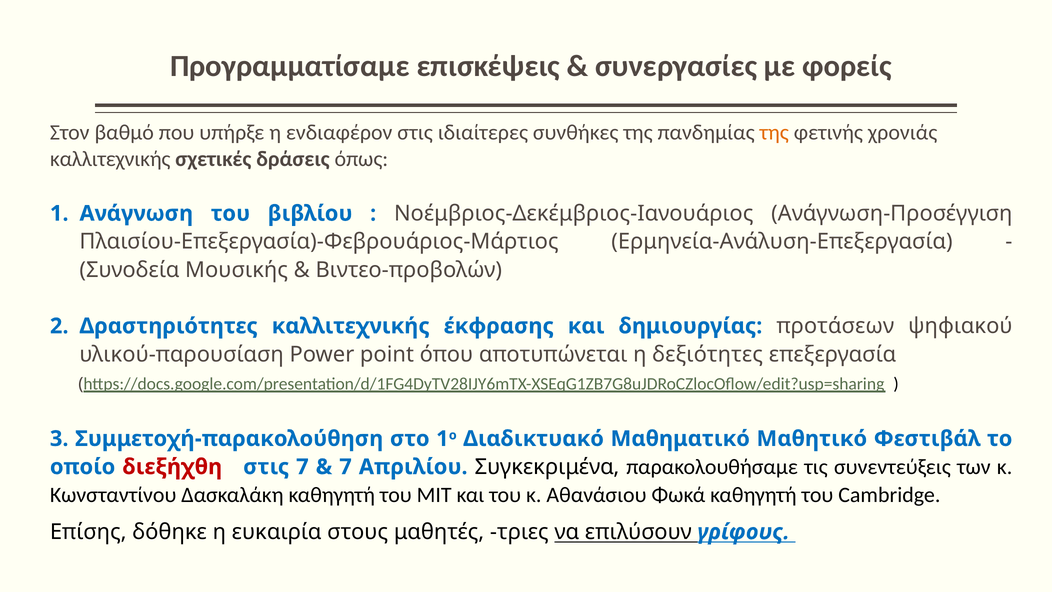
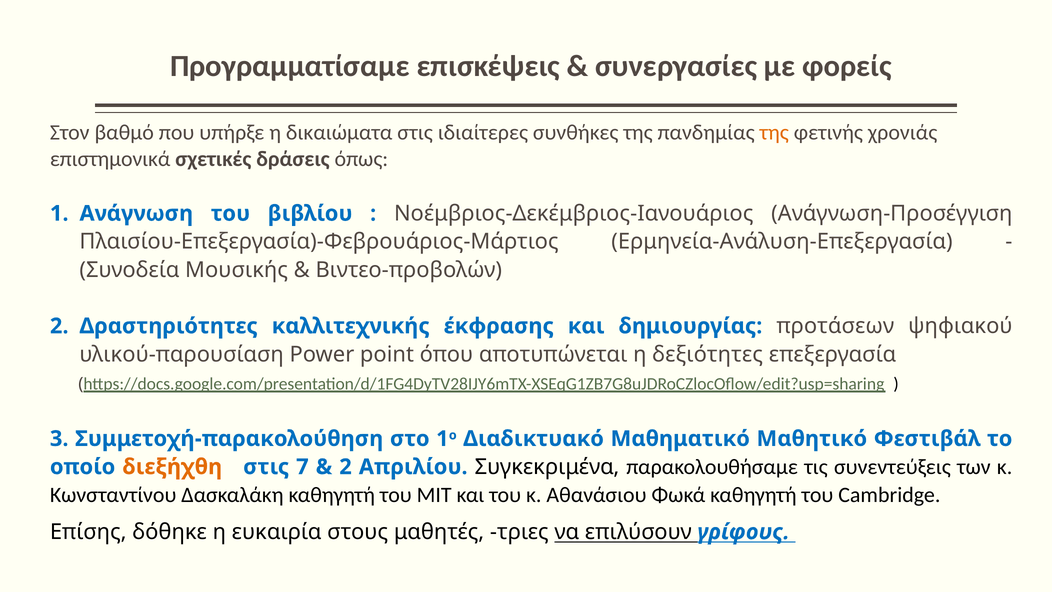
ενδιαφέρον: ενδιαφέρον -> δικαιώματα (339, 133)
καλλιτεχνικής: καλλιτεχνικής -> επιστημονικά (110, 159)
διεξήχθη colour: red -> orange (172, 467)
7: 7 -> 2 (346, 467)
